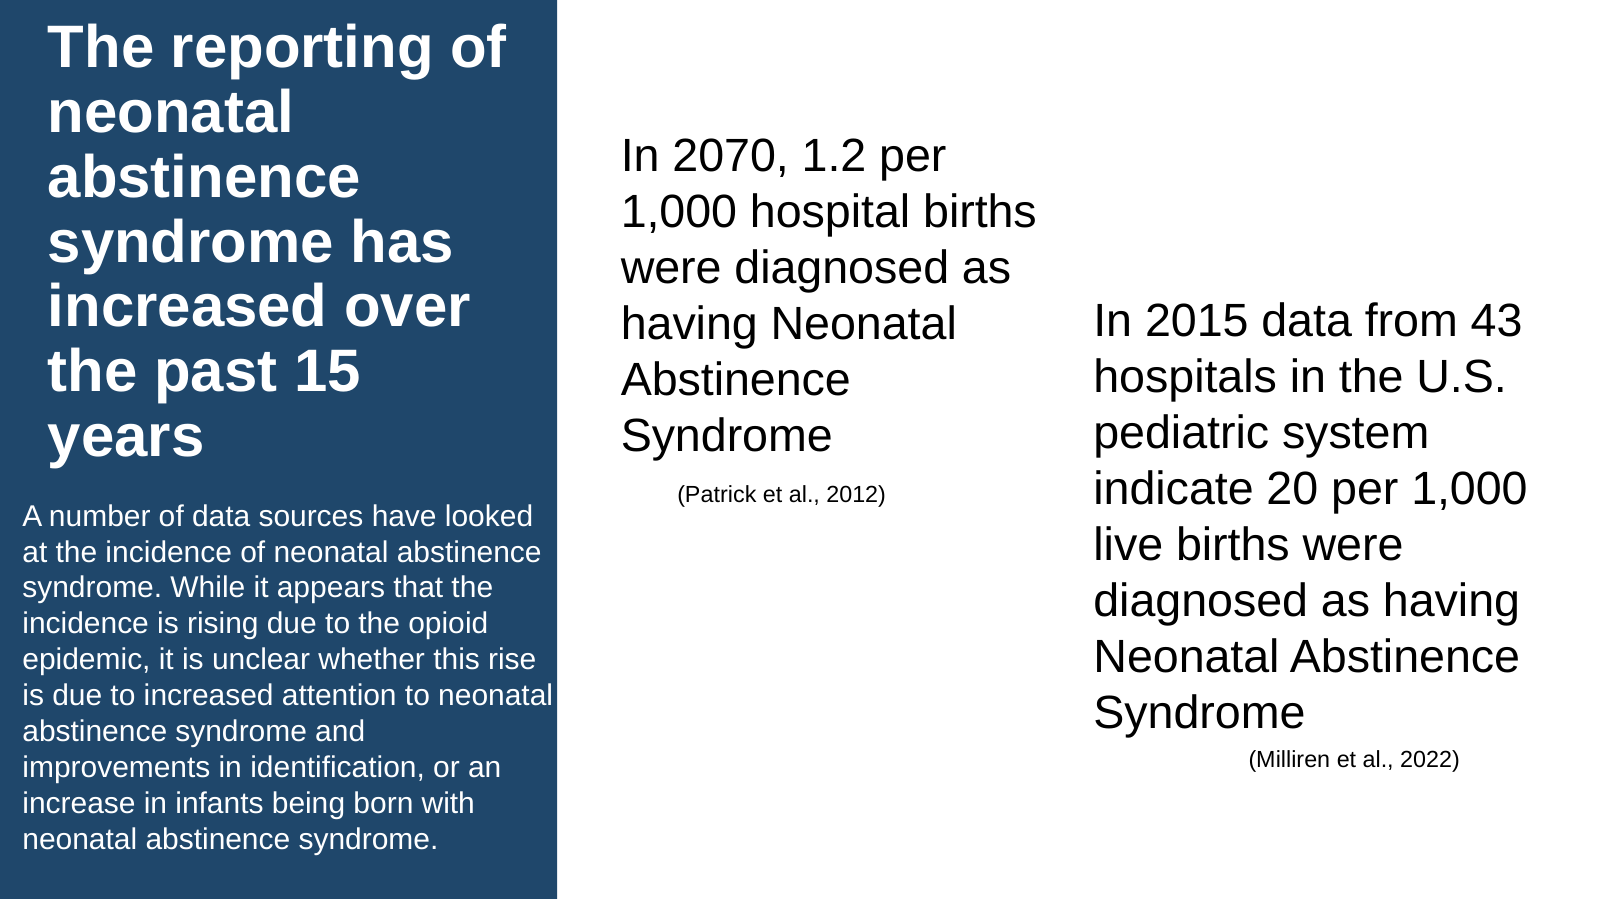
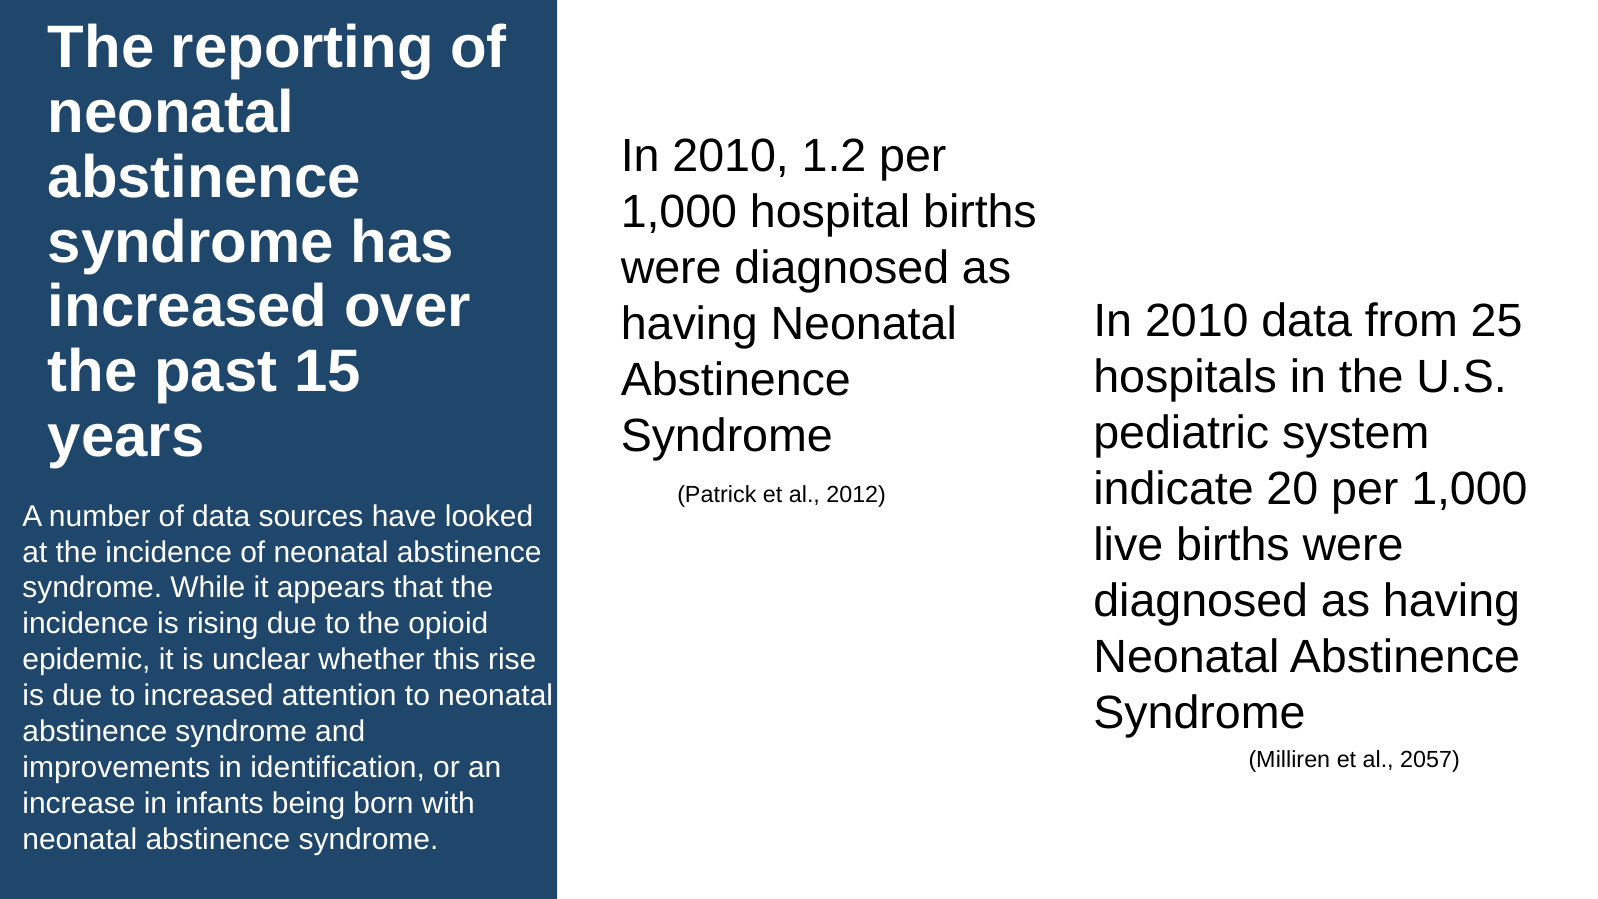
2070: 2070 -> 2010 (731, 156)
2015: 2015 -> 2010 (1197, 321)
43: 43 -> 25 (1497, 321)
2022: 2022 -> 2057 (1430, 760)
